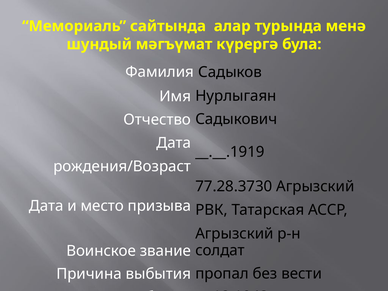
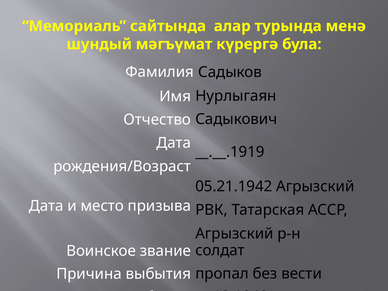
77.28.3730: 77.28.3730 -> 05.21.1942 (234, 186)
